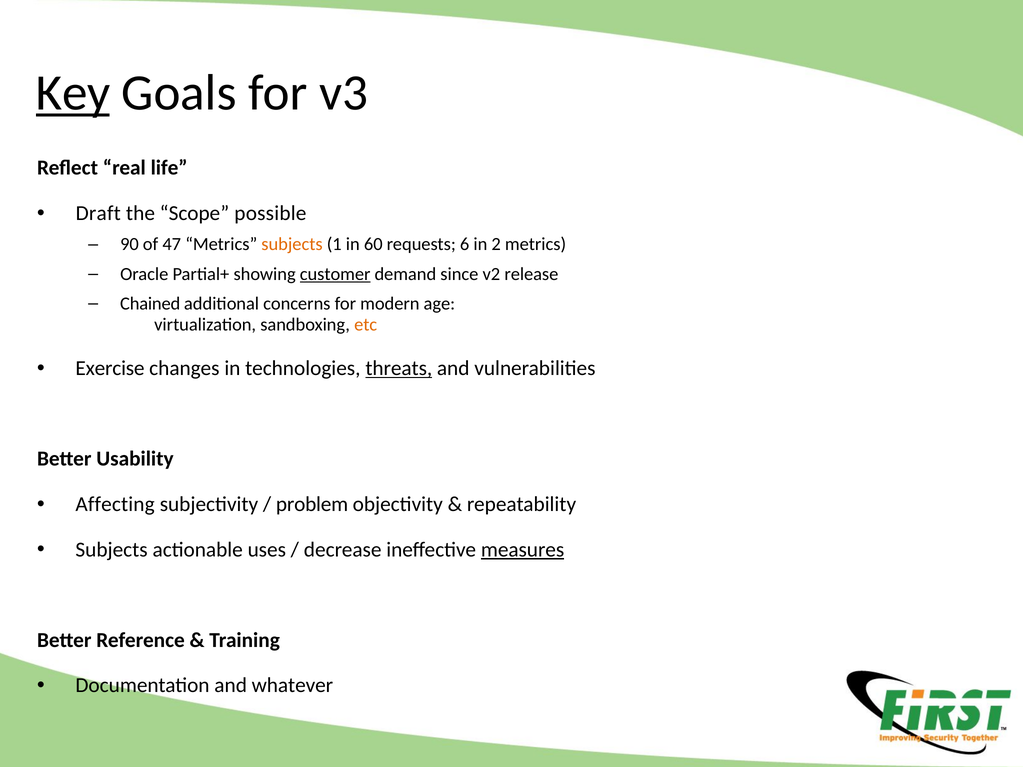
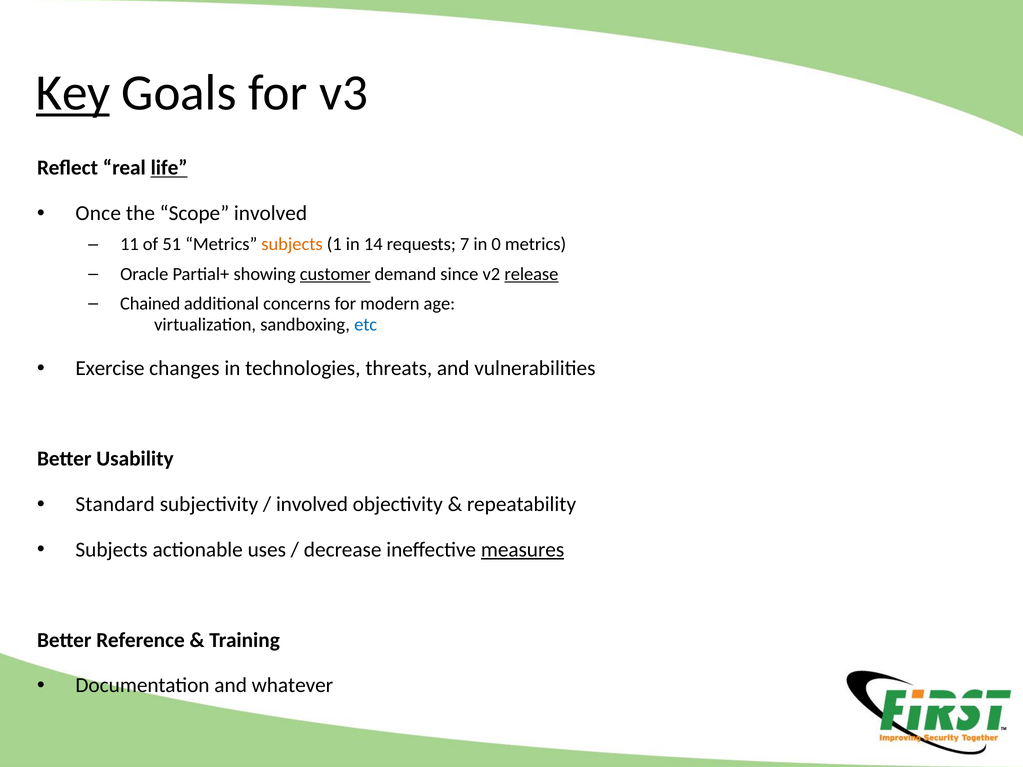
life underline: none -> present (169, 168)
Draft: Draft -> Once (98, 213)
Scope possible: possible -> involved (271, 213)
90: 90 -> 11 (130, 244)
47: 47 -> 51 (172, 244)
60: 60 -> 14 (373, 244)
6: 6 -> 7 (465, 244)
2: 2 -> 0 (496, 244)
release underline: none -> present (531, 274)
etc colour: orange -> blue (366, 325)
threats underline: present -> none (399, 368)
Affecting: Affecting -> Standard (115, 504)
problem: problem -> involved (312, 504)
